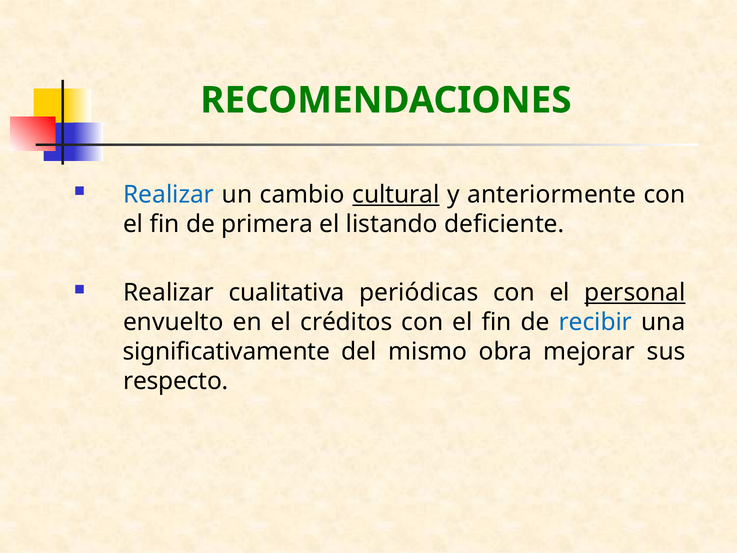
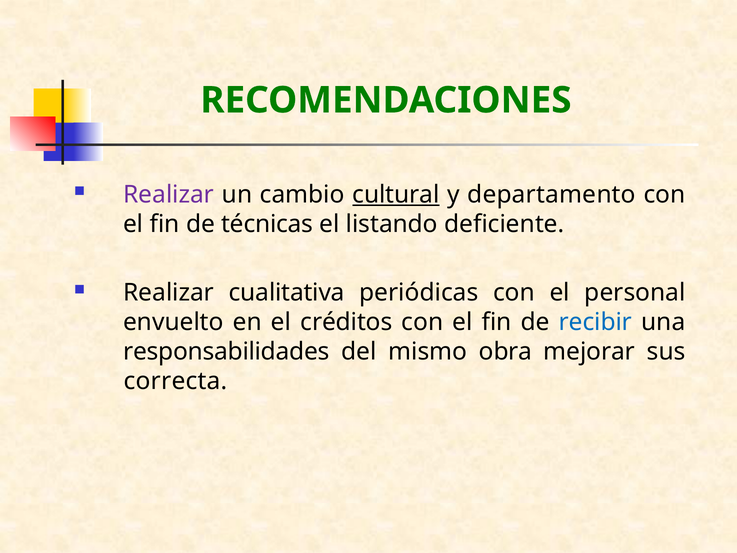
Realizar colour: blue -> purple (169, 194)
anteriormente: anteriormente -> departamento (552, 194)
primera: primera -> técnicas (267, 224)
personal underline: present -> none (635, 293)
significativamente: significativamente -> responsabilidades (226, 352)
respecto: respecto -> correcta (176, 381)
